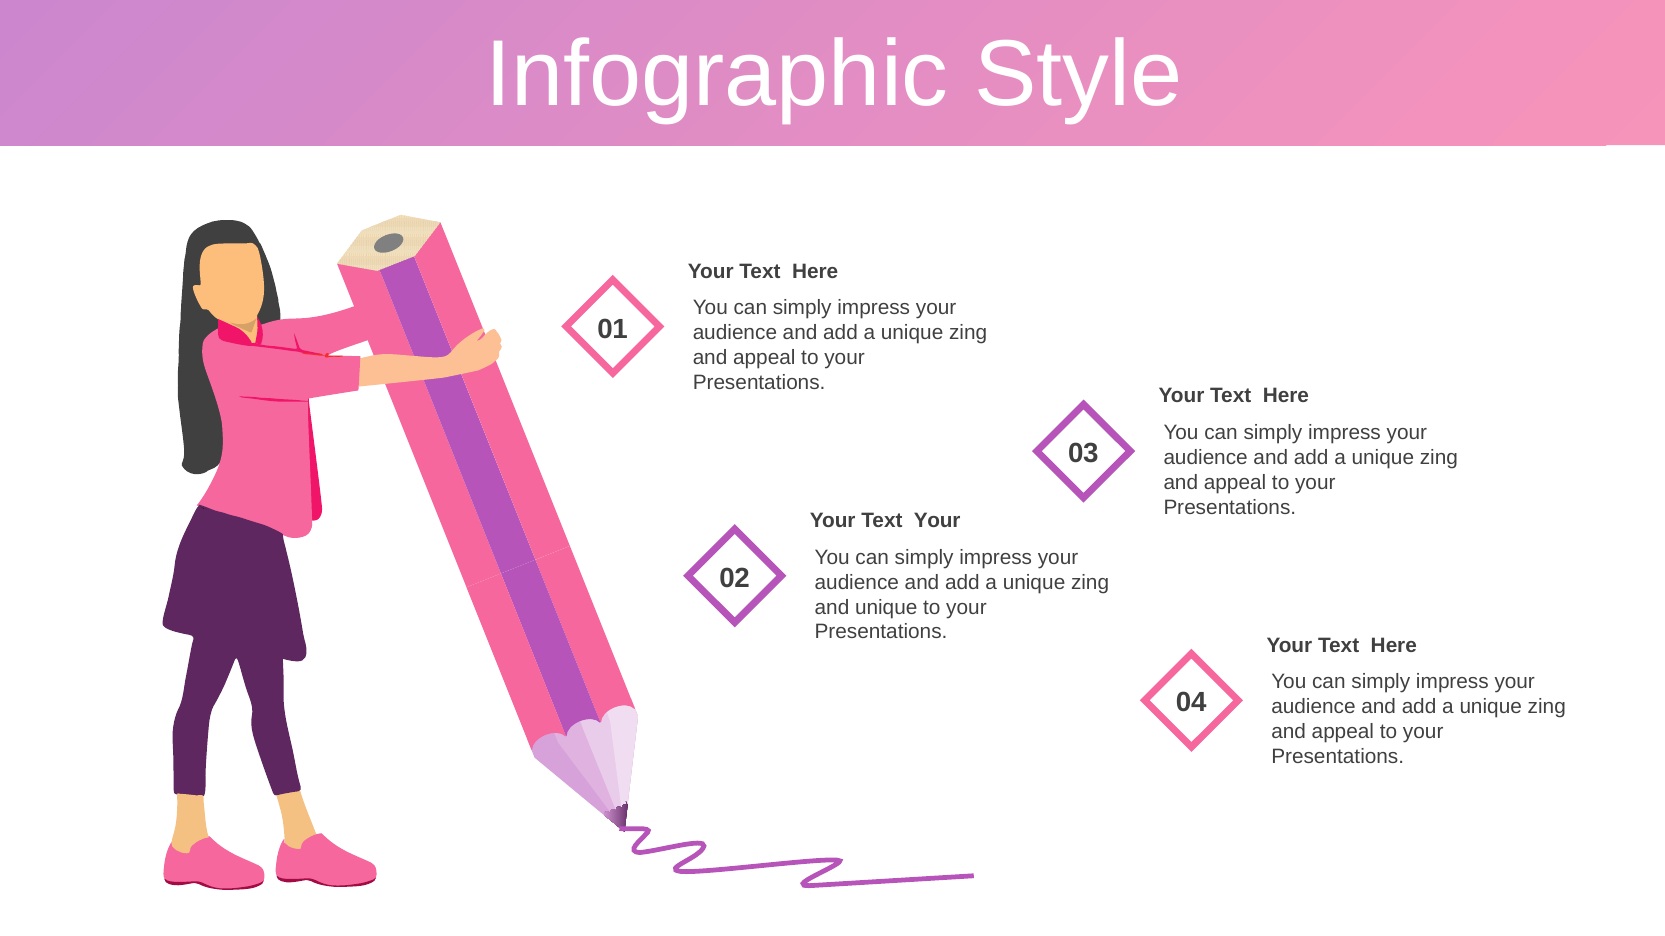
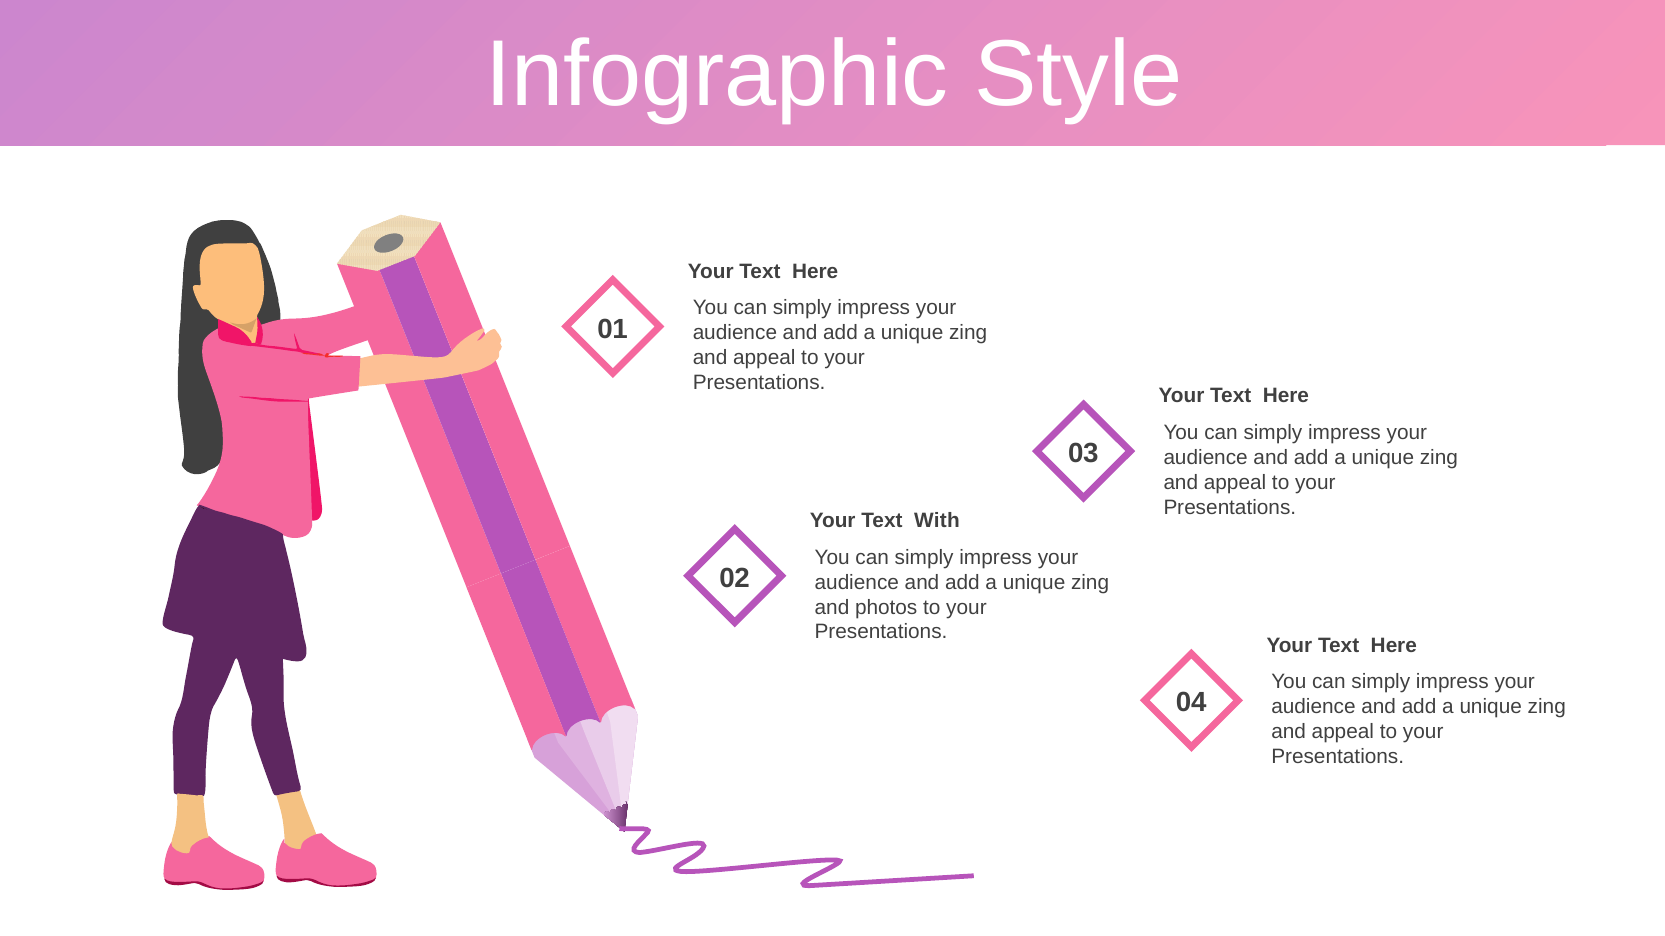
Text Your: Your -> With (937, 521)
and unique: unique -> photos (886, 608)
